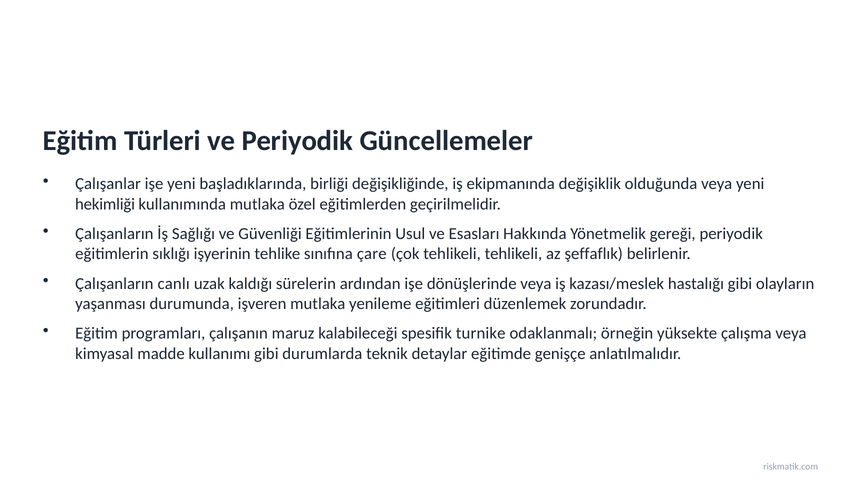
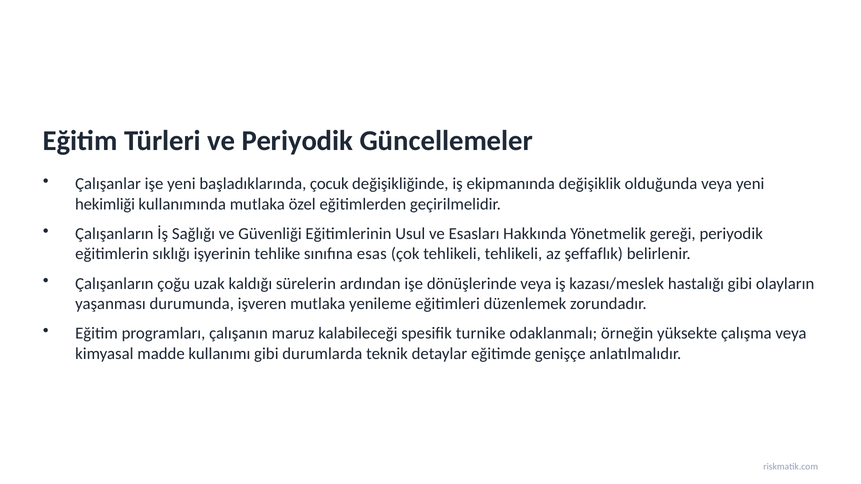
birliği: birliği -> çocuk (329, 184)
çare: çare -> esas (372, 254)
canlı: canlı -> çoğu (174, 284)
